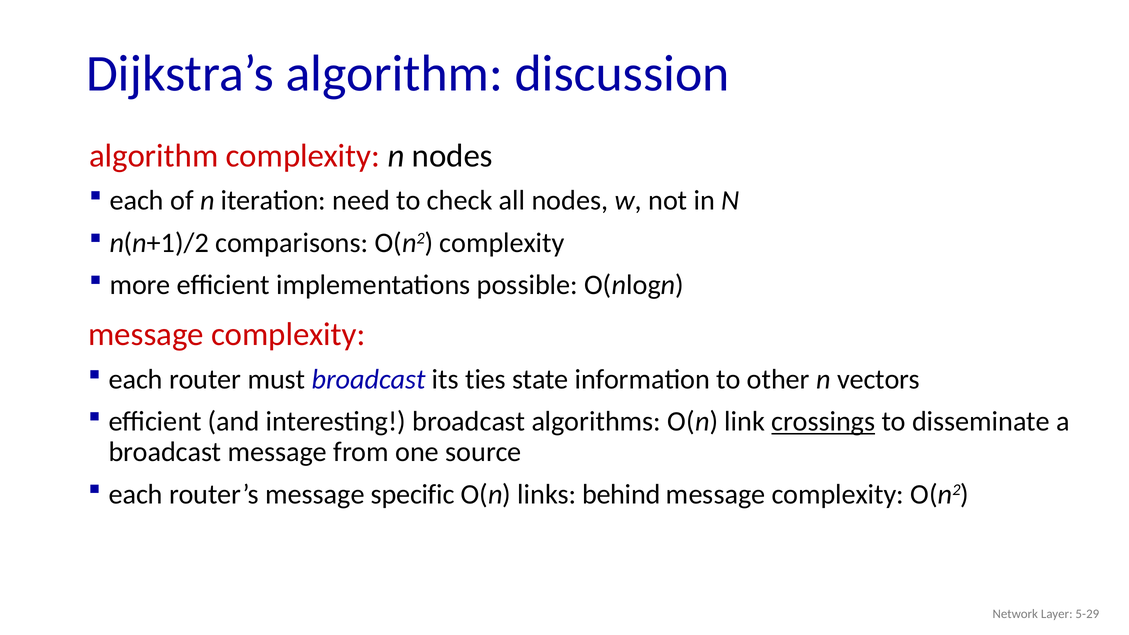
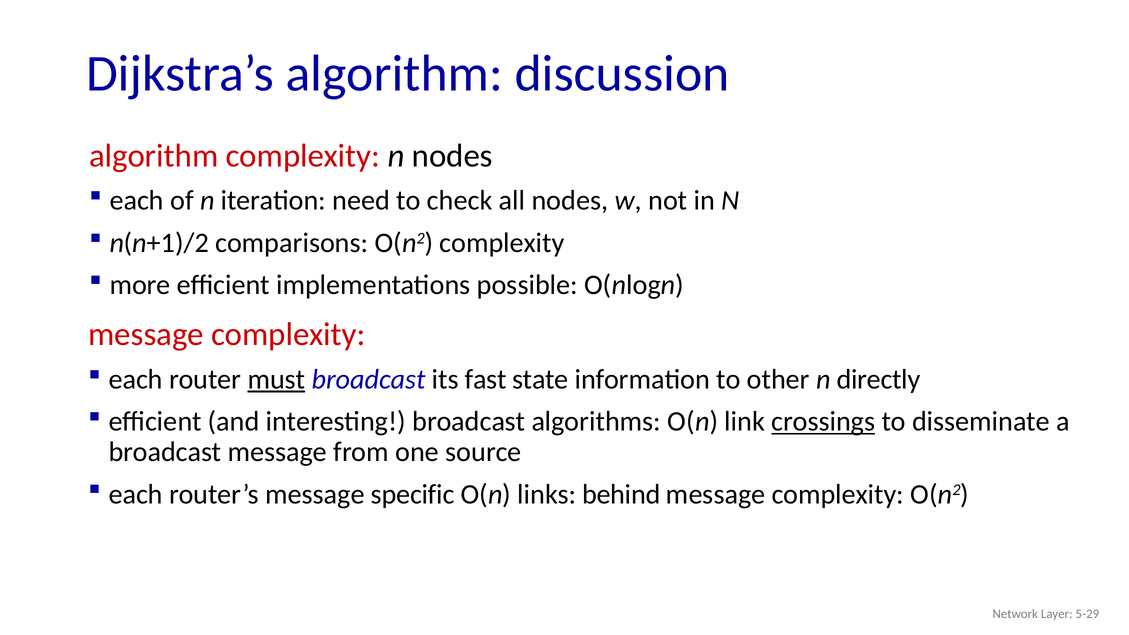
must underline: none -> present (276, 379)
ties: ties -> fast (486, 379)
vectors: vectors -> directly (879, 379)
